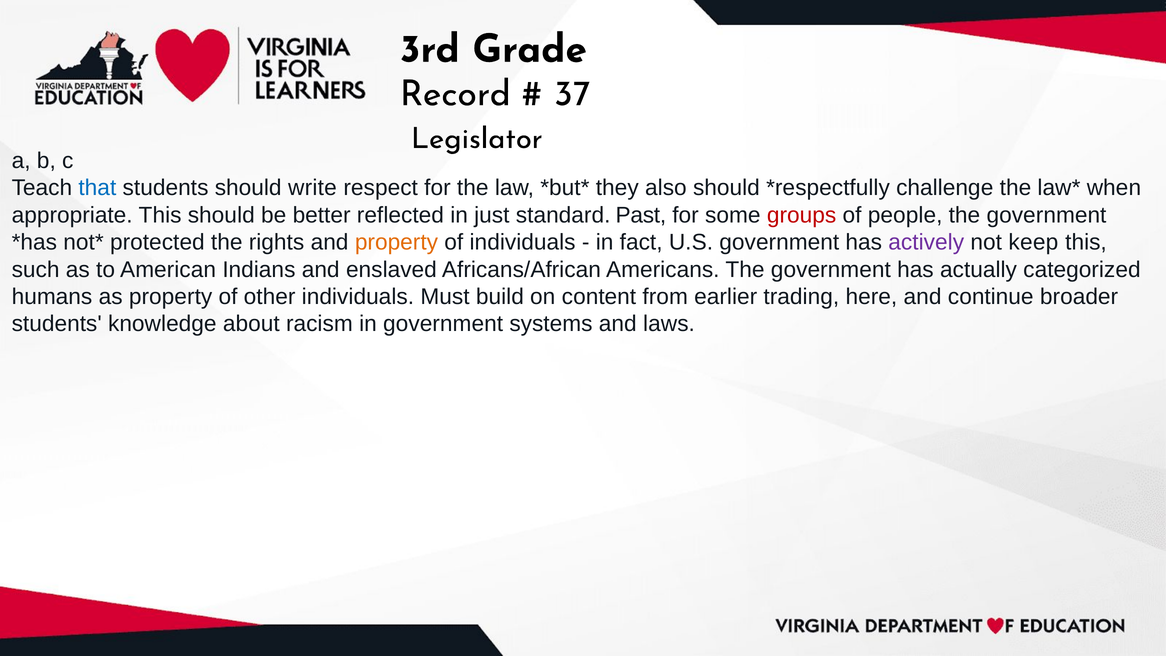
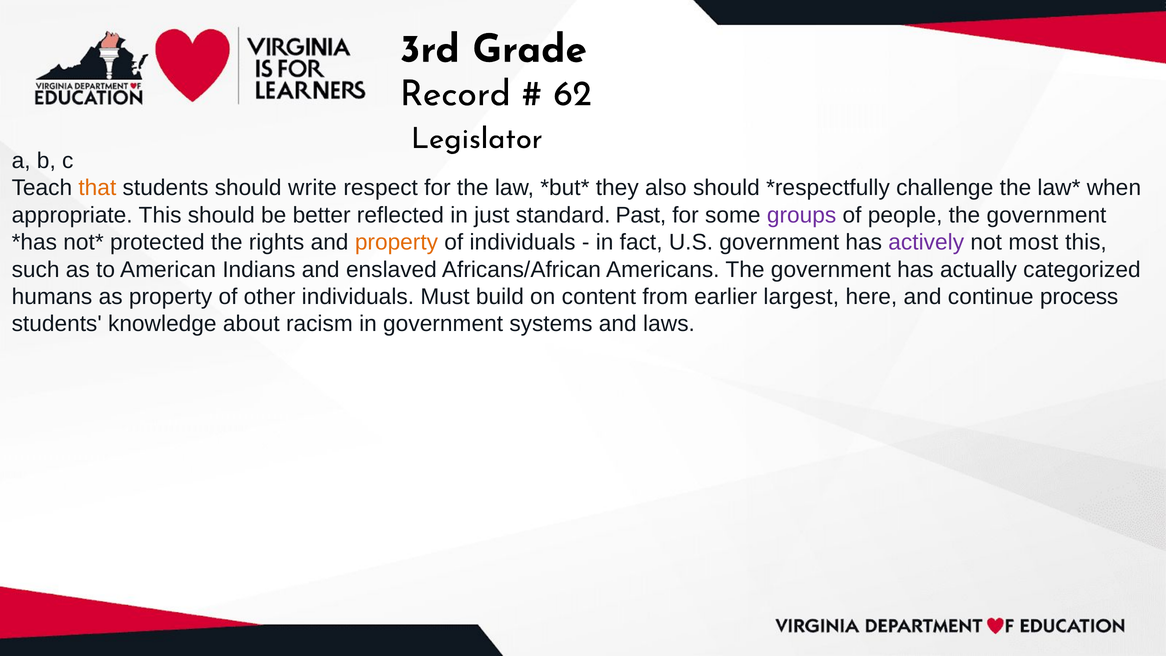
37: 37 -> 62 (573, 93)
that colour: blue -> orange (97, 188)
groups colour: red -> purple (802, 215)
keep: keep -> most (1033, 242)
trading: trading -> largest (801, 297)
broader: broader -> process (1079, 297)
